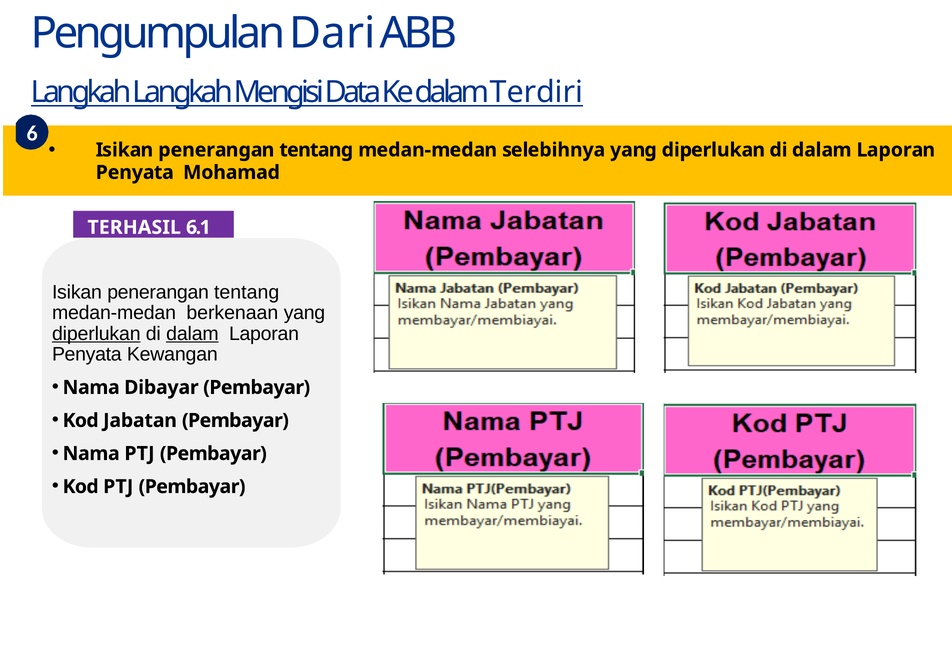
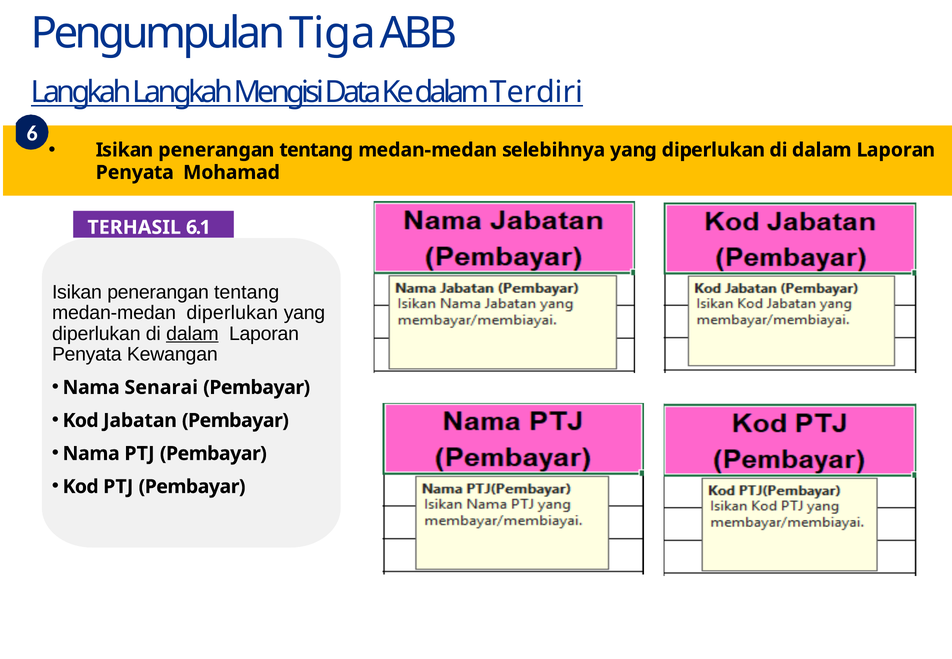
Dari: Dari -> Tiga (333, 33)
medan-medan berkenaan: berkenaan -> diperlukan (232, 313)
diperlukan underline: present -> none (96, 334)
Dibayar: Dibayar -> Senarai (161, 388)
